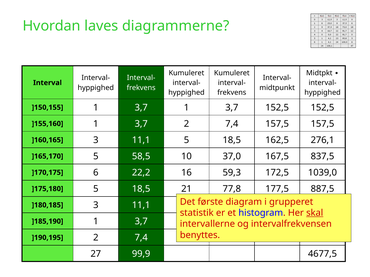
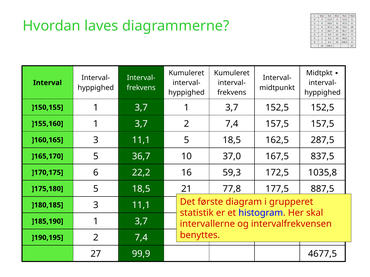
276,1: 276,1 -> 287,5 (323, 140)
58,5: 58,5 -> 36,7 (141, 157)
1039,0: 1039,0 -> 1035,8 (323, 173)
skal underline: present -> none (315, 213)
